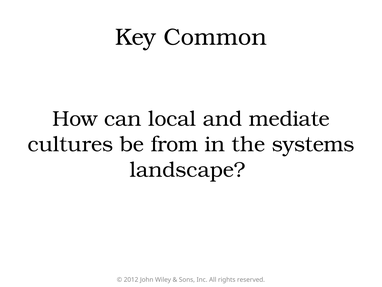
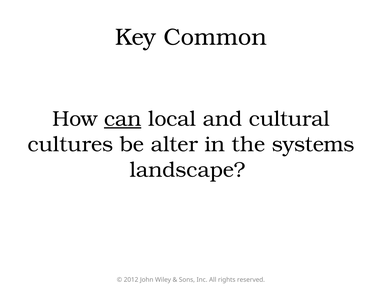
can underline: none -> present (123, 119)
mediate: mediate -> cultural (289, 119)
from: from -> alter (174, 144)
